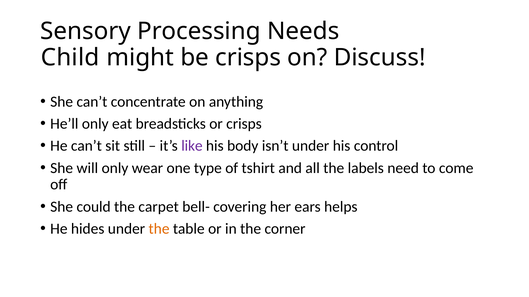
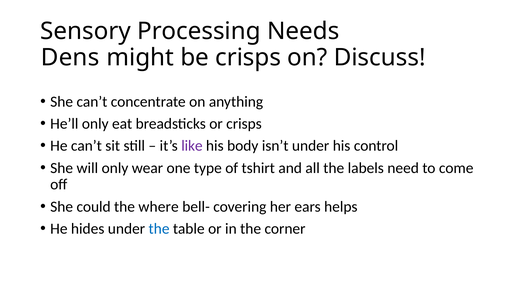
Child: Child -> Dens (70, 58)
carpet: carpet -> where (159, 207)
the colour: orange -> blue (159, 229)
